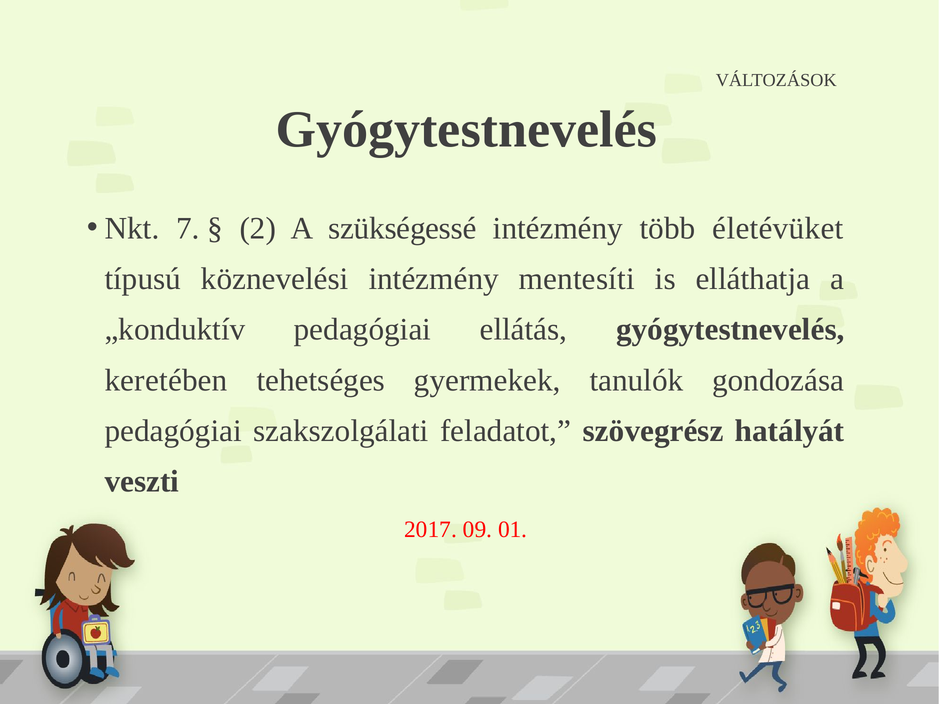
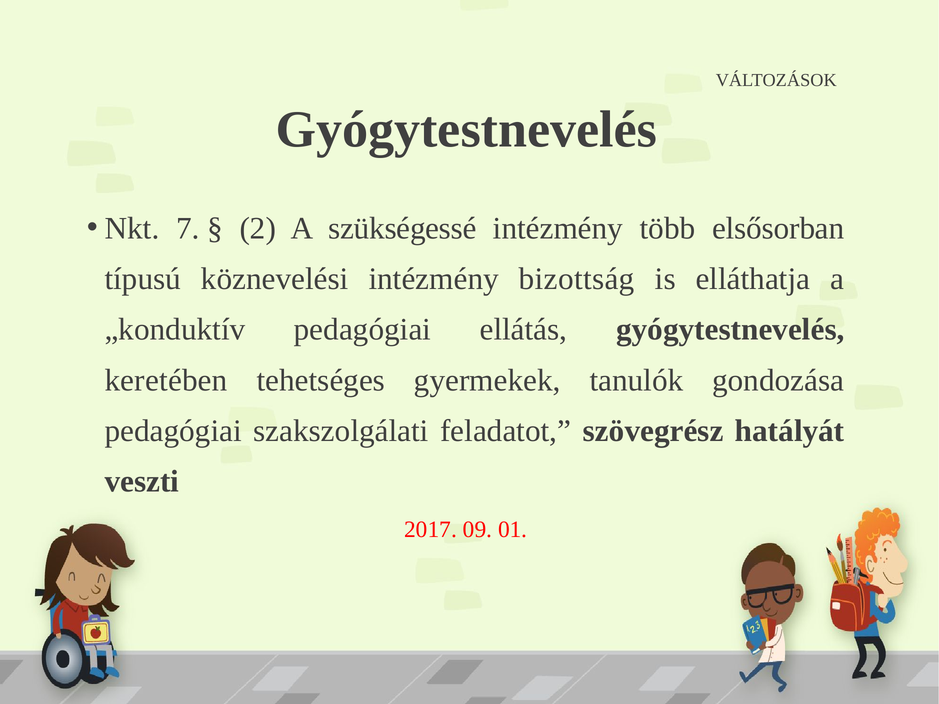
életévüket: életévüket -> elsősorban (778, 228)
mentesíti: mentesíti -> bizottság (577, 279)
